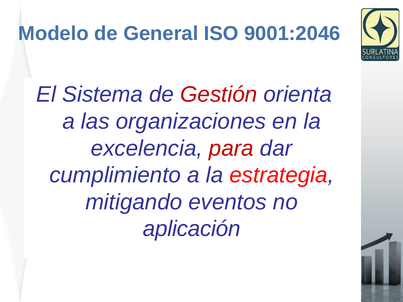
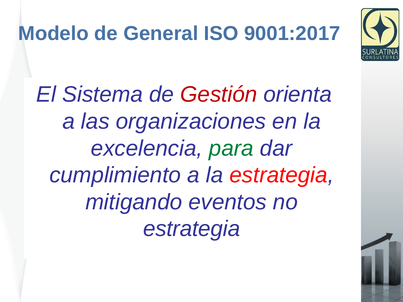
9001:2046: 9001:2046 -> 9001:2017 (292, 33)
para colour: red -> green (231, 148)
aplicación: aplicación -> estrategia (192, 229)
